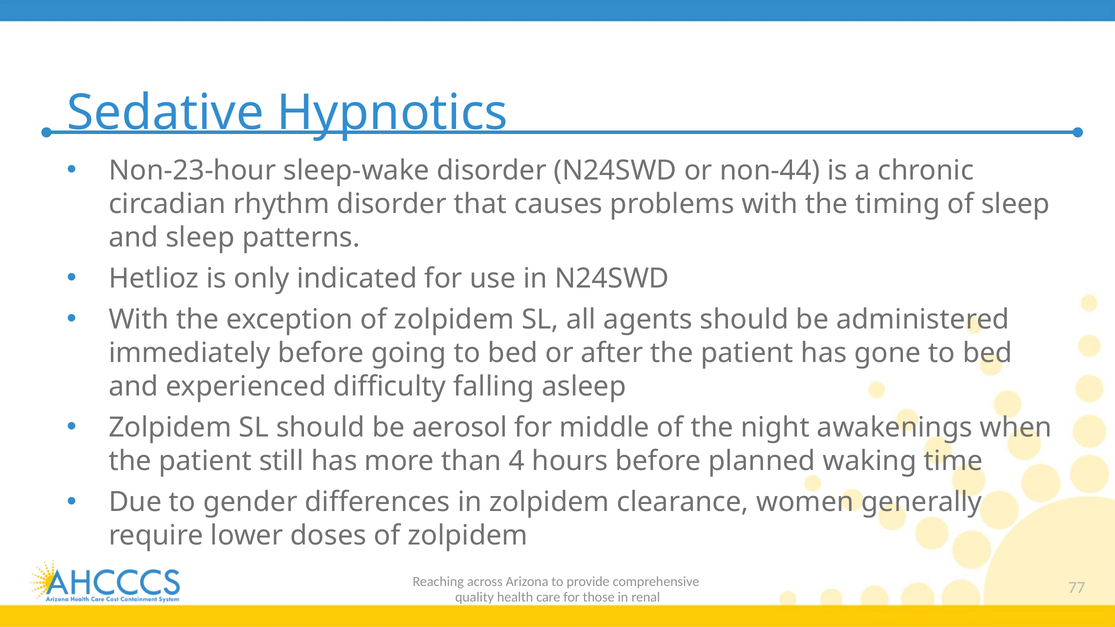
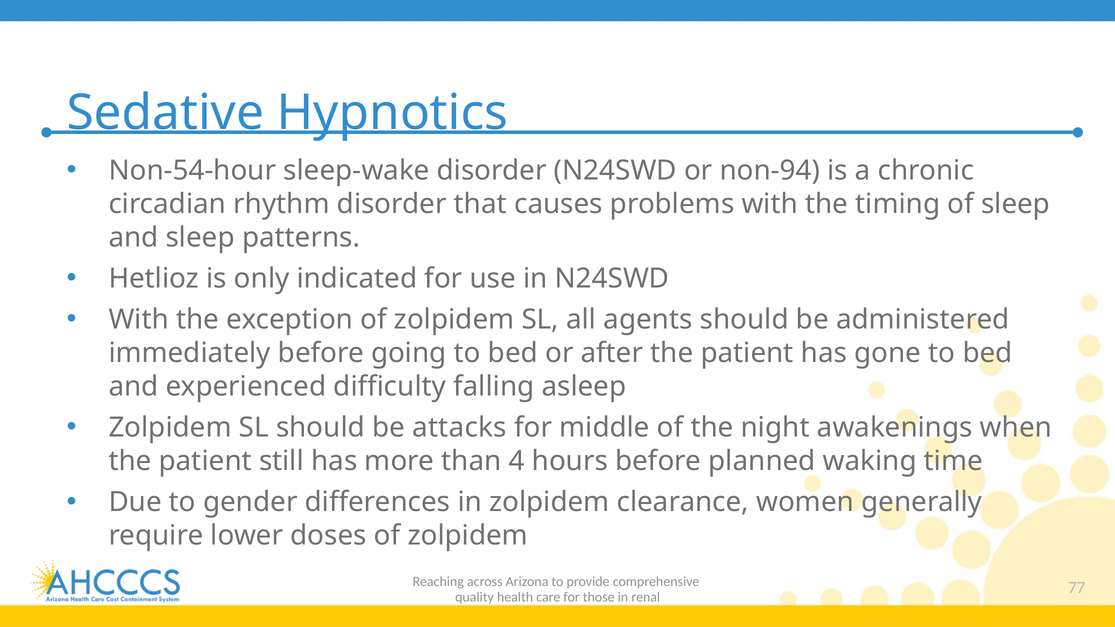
Non-23-hour: Non-23-hour -> Non-54-hour (192, 171)
non-44: non-44 -> non-94 (770, 171)
aerosol: aerosol -> attacks (460, 428)
